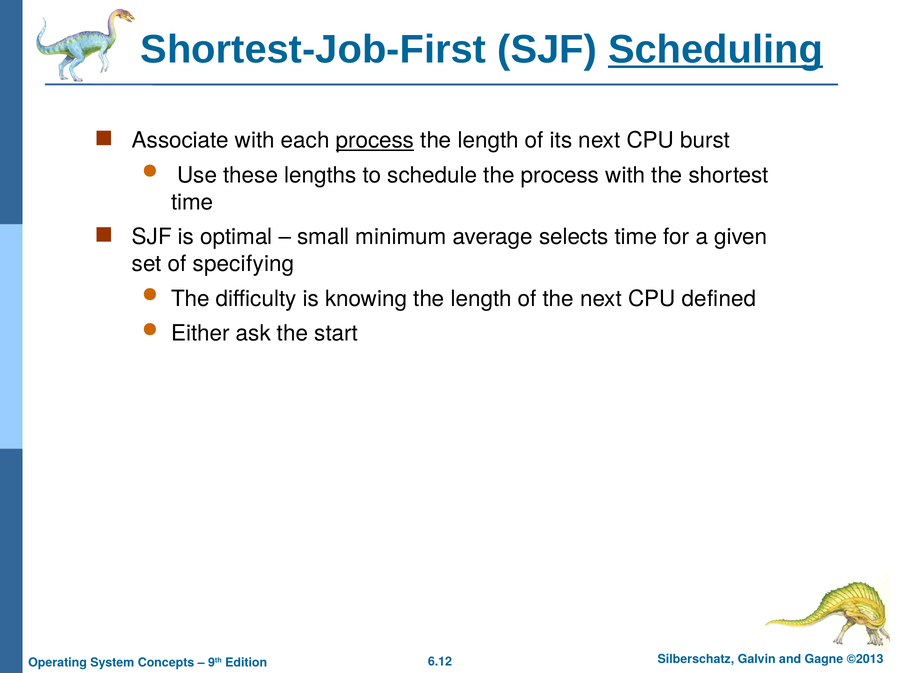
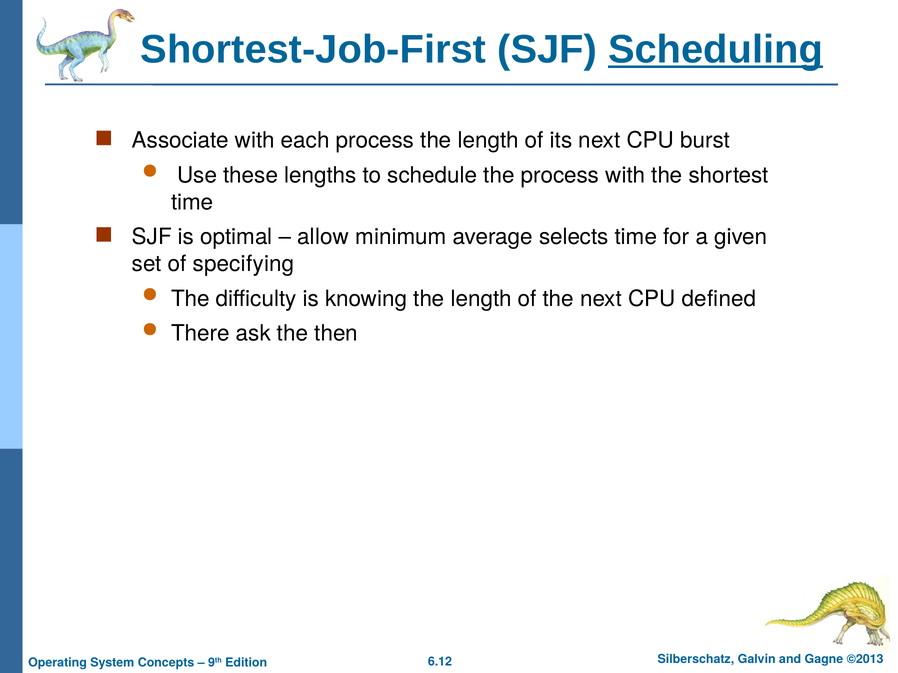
process underline: present -> none (375, 141)
small: small -> allow (323, 237)
Either: Either -> There (200, 334)
start: start -> then (336, 334)
